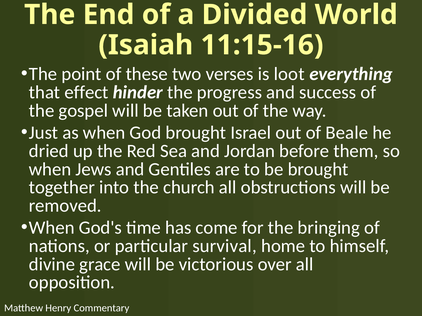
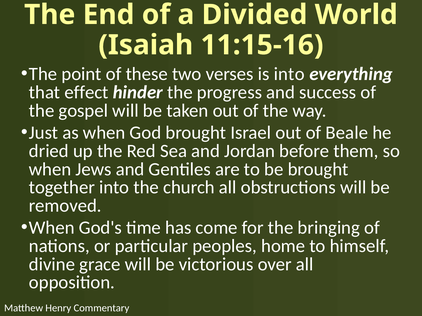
is loot: loot -> into (289, 74)
survival: survival -> peoples (225, 246)
